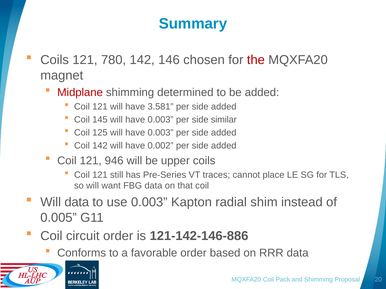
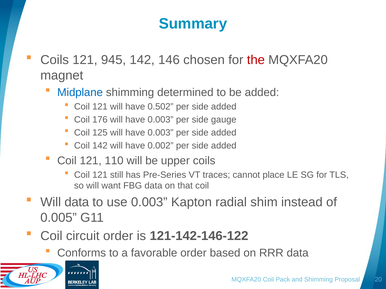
780: 780 -> 945 (114, 60)
Midplane colour: red -> blue (80, 92)
3.581: 3.581 -> 0.502 (161, 107)
145: 145 -> 176 (100, 120)
similar: similar -> gauge (224, 120)
946: 946 -> 110 (114, 161)
121-142-146-886: 121-142-146-886 -> 121-142-146-122 (199, 236)
